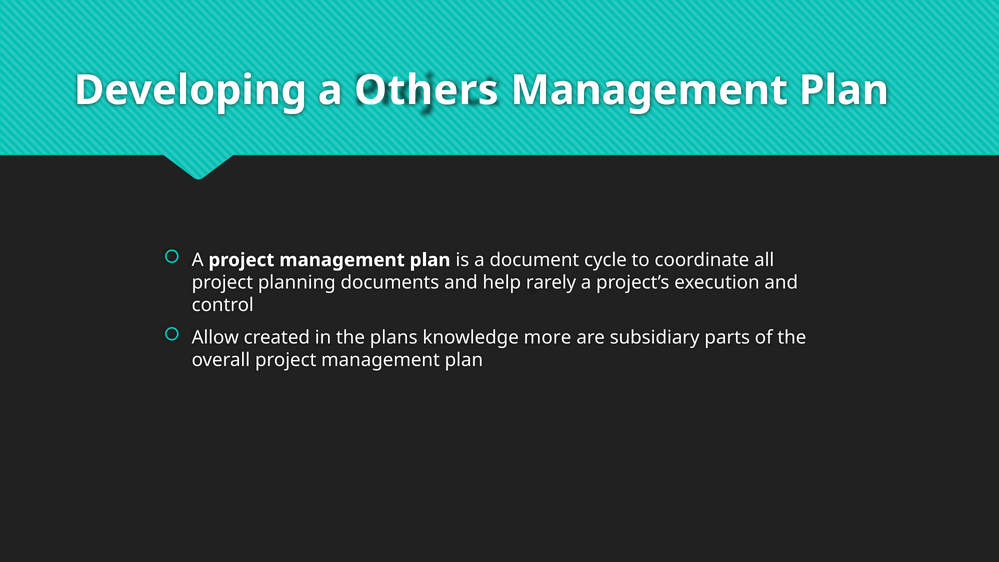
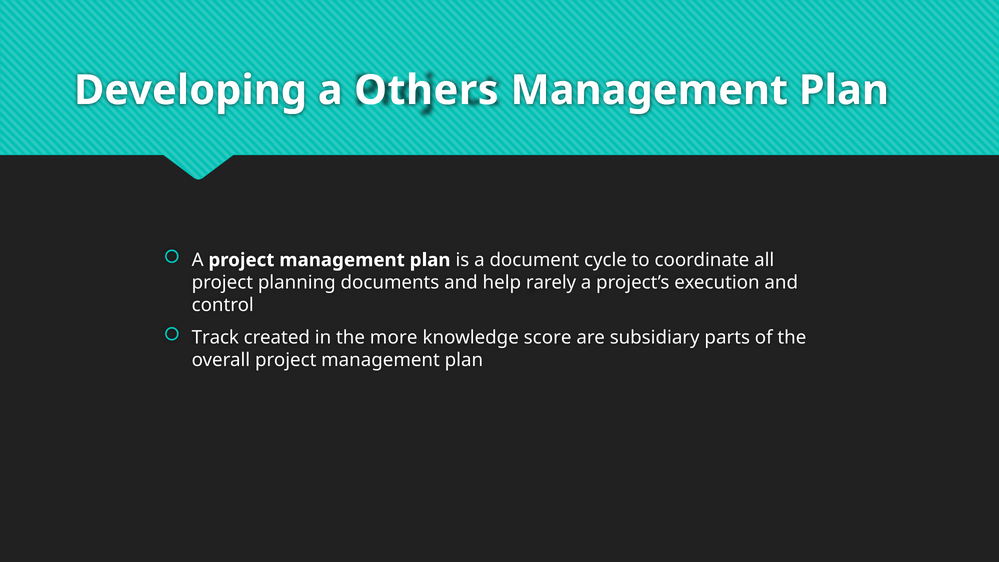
Allow: Allow -> Track (215, 337)
plans: plans -> more (394, 337)
more: more -> score (548, 337)
